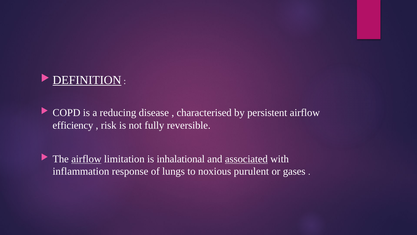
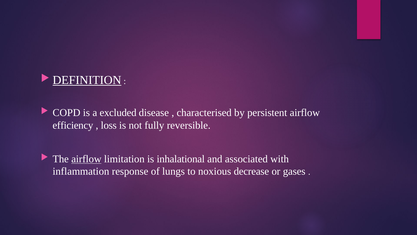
reducing: reducing -> excluded (118, 112)
risk: risk -> loss (109, 125)
associated underline: present -> none (246, 159)
purulent: purulent -> decrease (251, 171)
